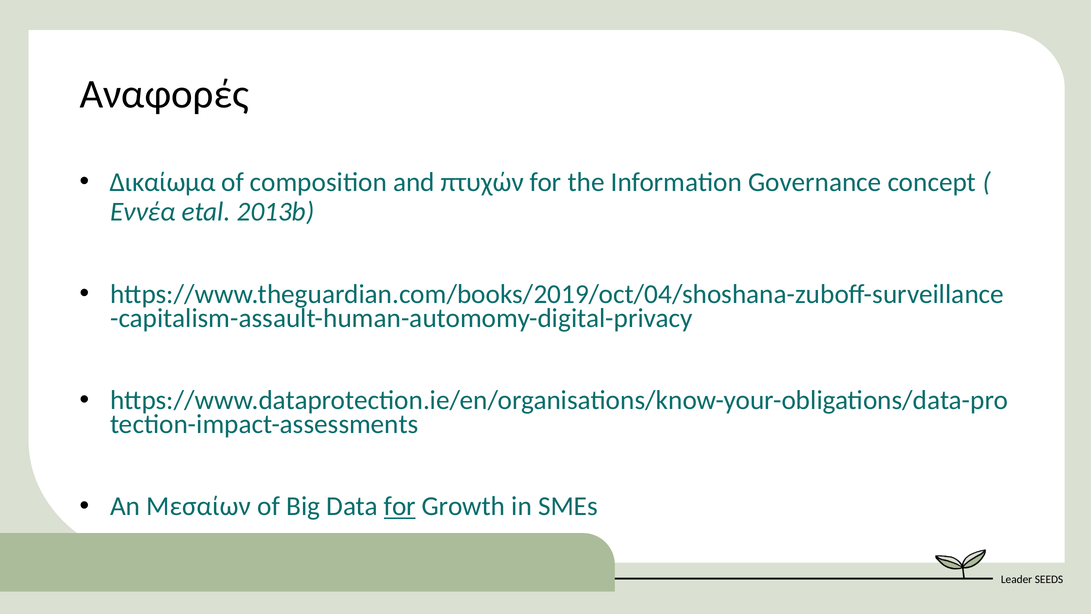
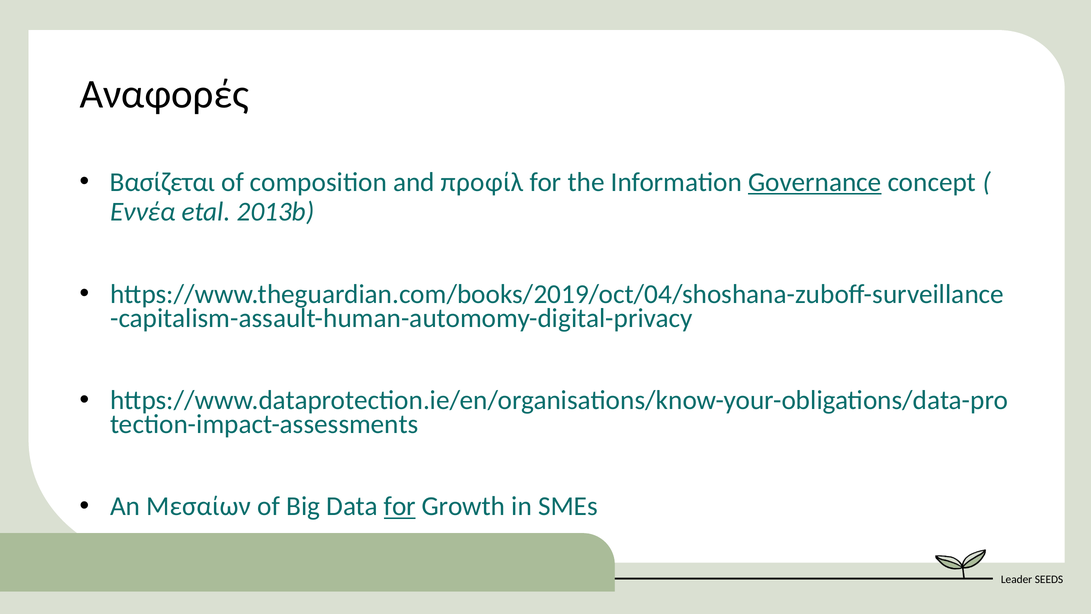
Δικαίωμα: Δικαίωμα -> Βασίζεται (163, 182)
πτυχών: πτυχών -> προφίλ (482, 182)
Governance underline: none -> present (815, 182)
